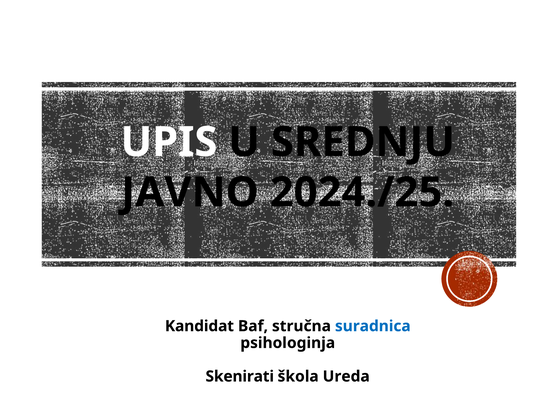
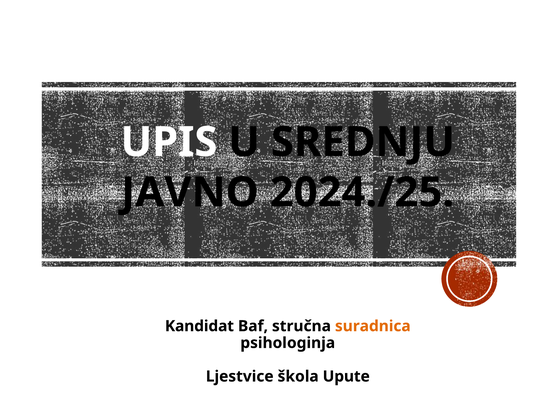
suradnica colour: blue -> orange (373, 326)
Skenirati: Skenirati -> Ljestvice (240, 376)
Ureda: Ureda -> Upute (346, 376)
